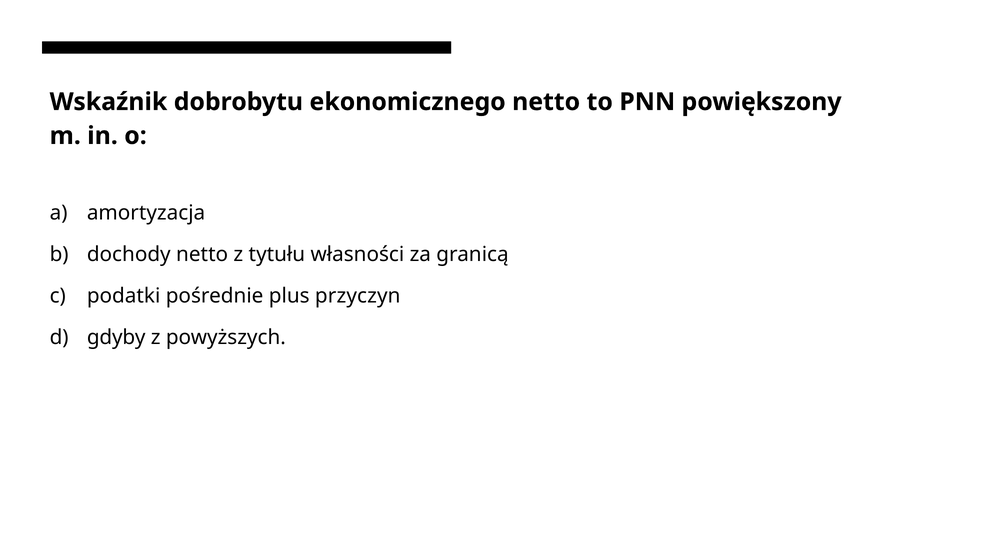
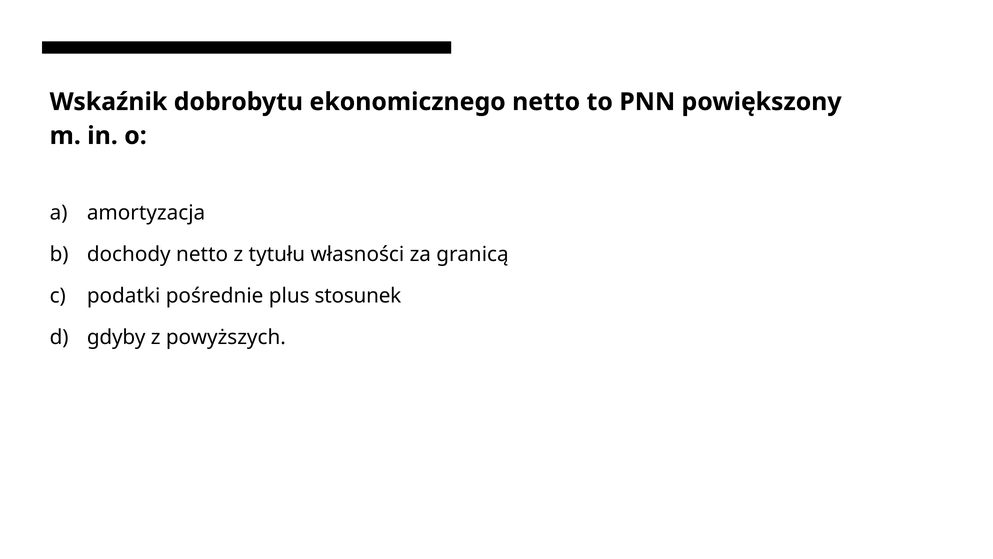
przyczyn: przyczyn -> stosunek (358, 296)
